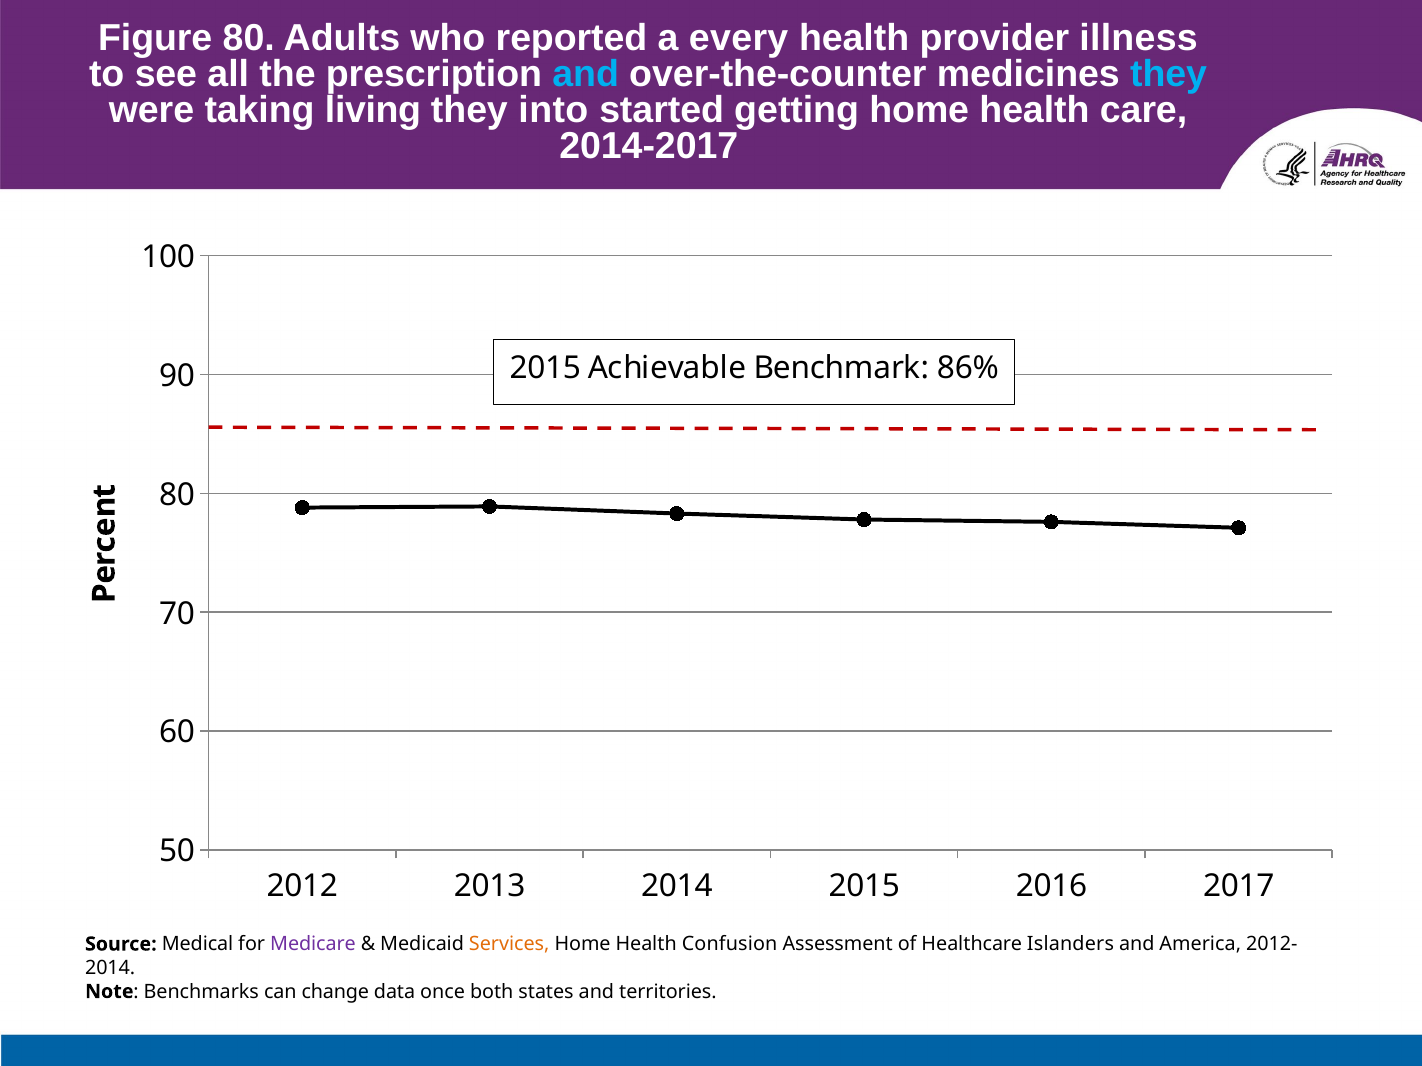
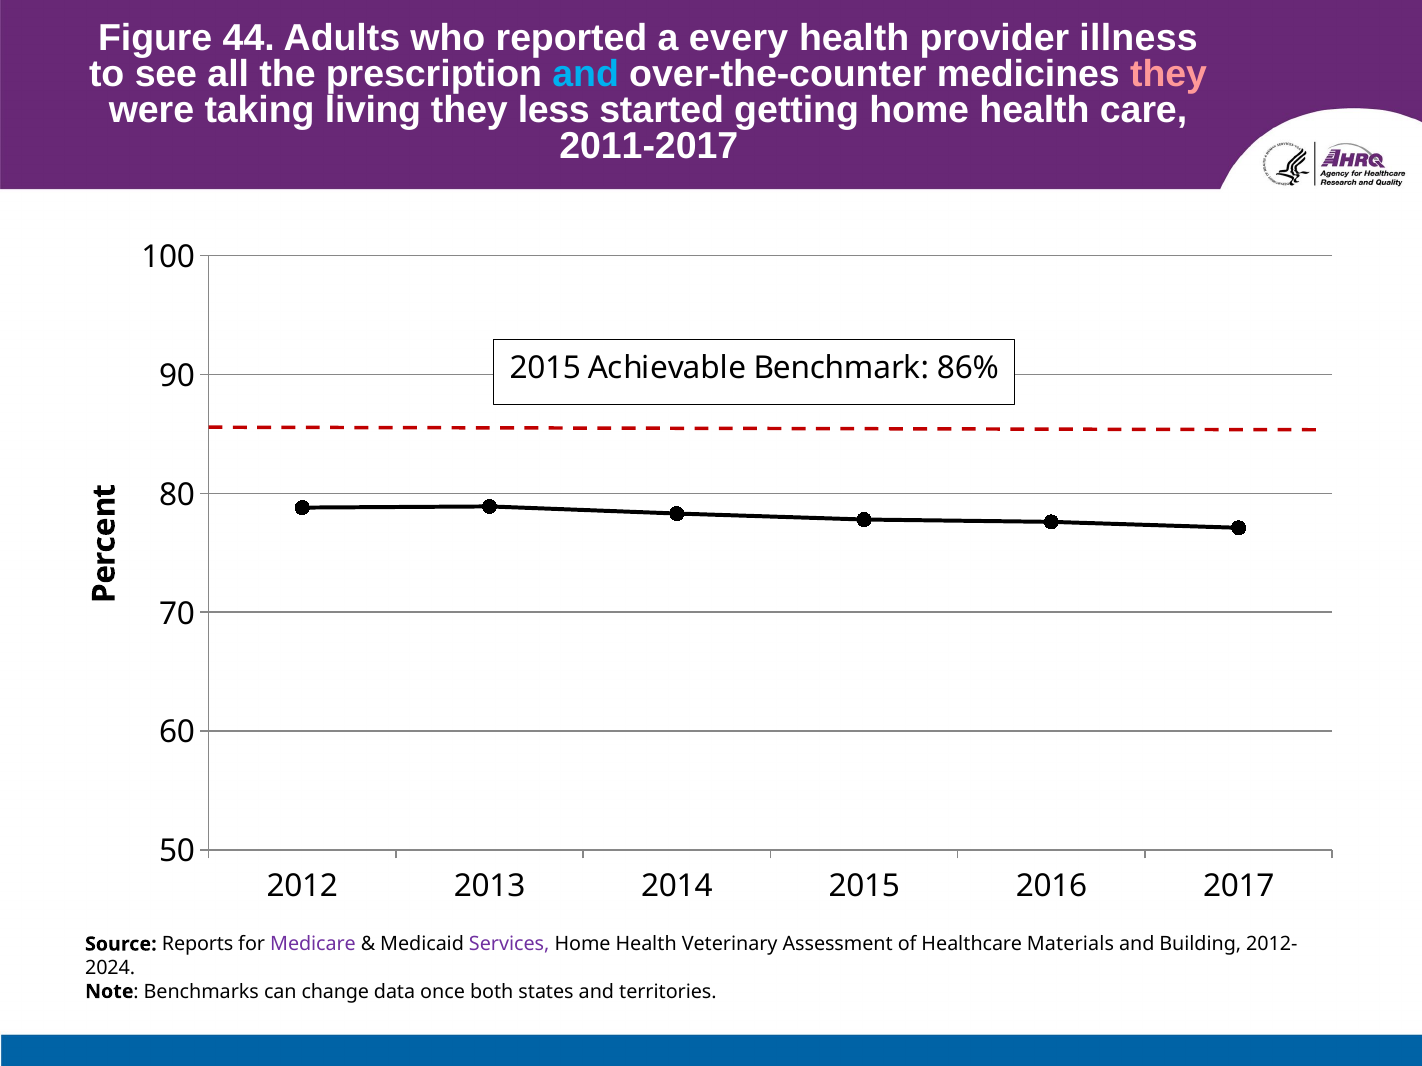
Figure 80: 80 -> 44 (249, 38)
they colour: light blue -> pink (1169, 74)
into: into -> less (554, 110)
2014-2017: 2014-2017 -> 2011-2017 (649, 146)
Medical: Medical -> Reports (198, 944)
Services colour: orange -> purple (509, 944)
Confusion: Confusion -> Veterinary (730, 944)
Islanders: Islanders -> Materials (1071, 944)
America: America -> Building (1200, 944)
2014: 2014 -> 2024 (110, 968)
